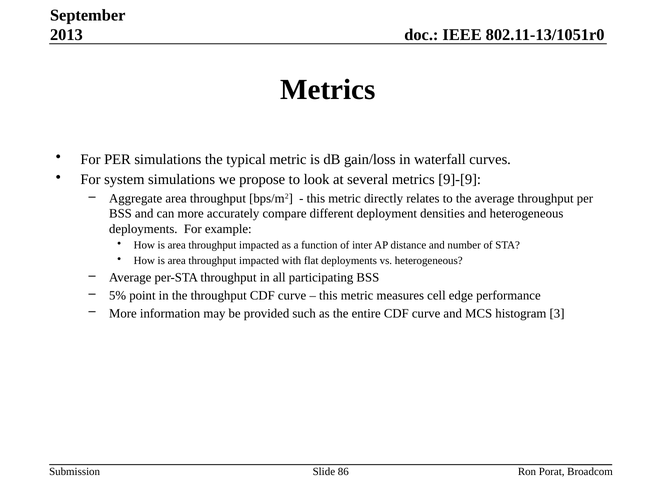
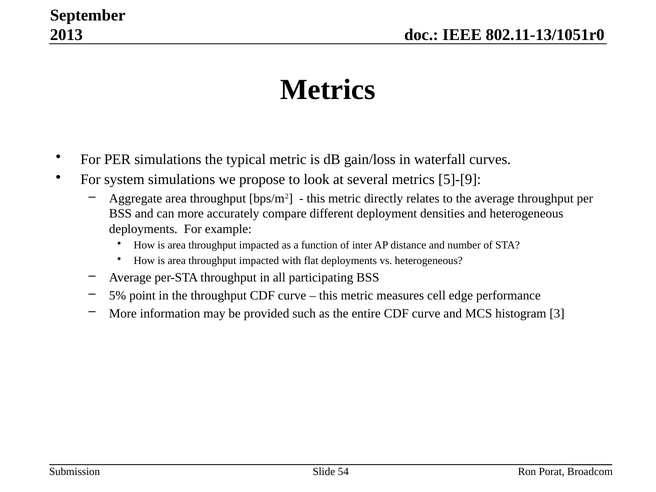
9]-[9: 9]-[9 -> 5]-[9 (460, 180)
86: 86 -> 54 (343, 472)
